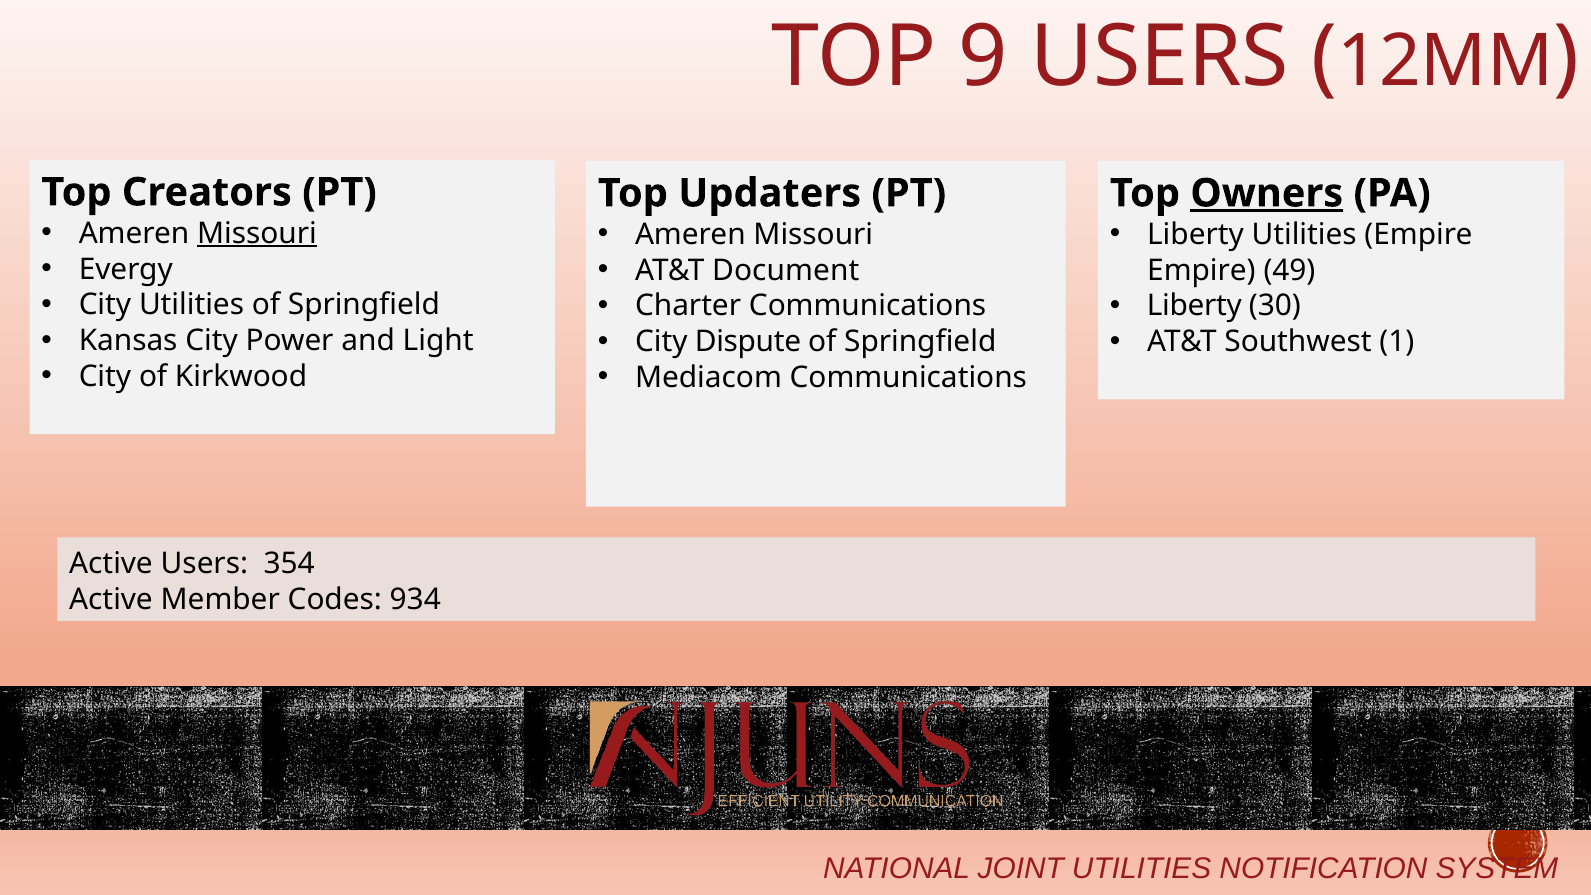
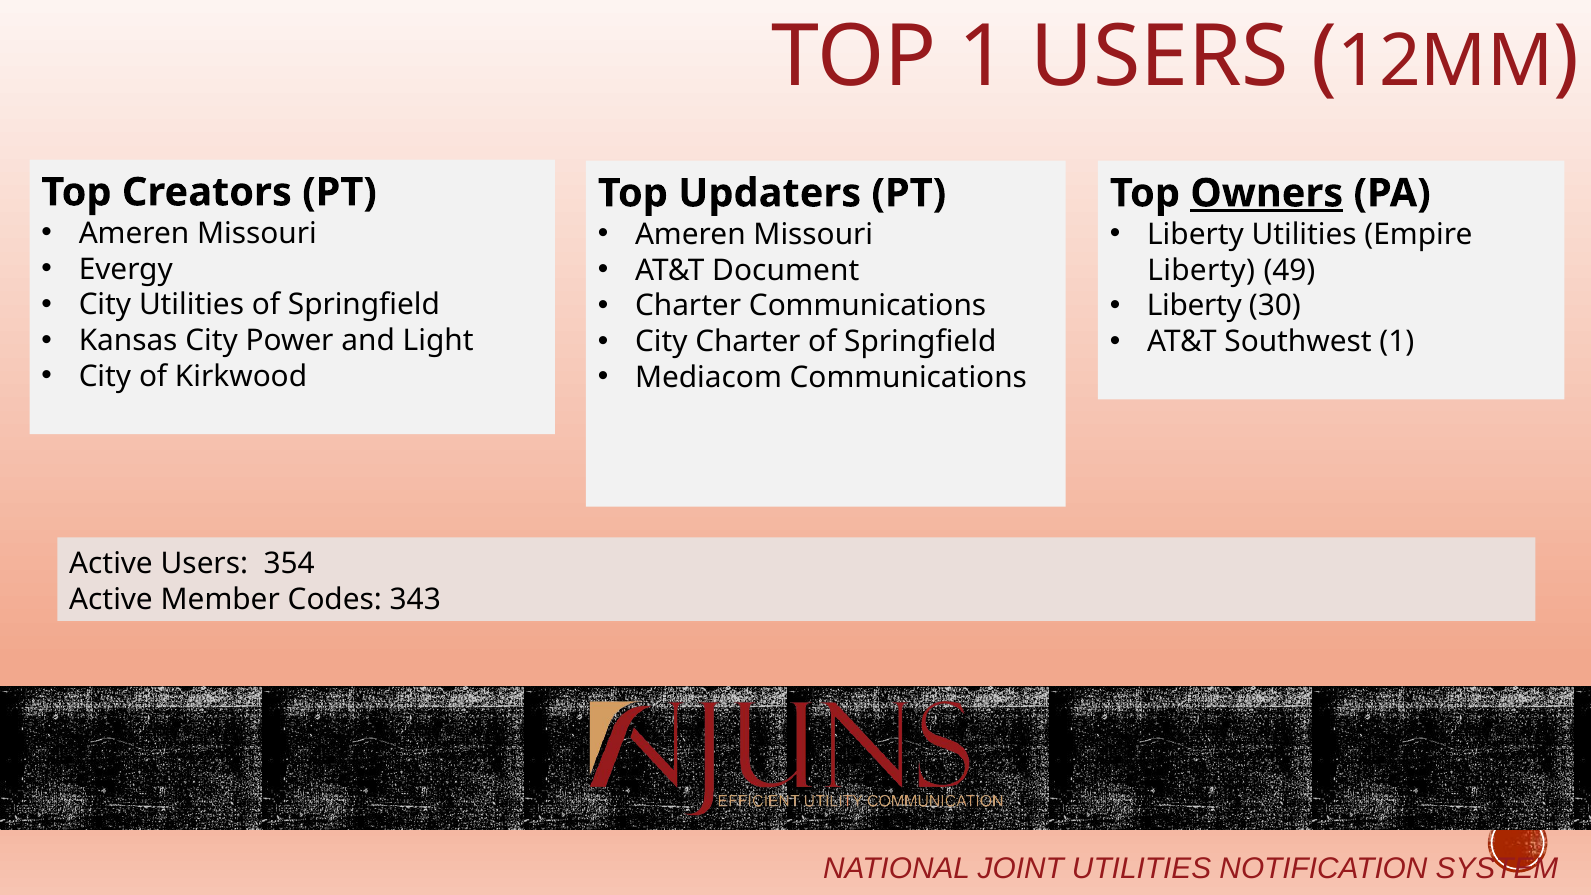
TOP 9: 9 -> 1 (983, 57)
Missouri underline: present -> none (257, 233)
Empire: Empire -> Liberty (1201, 270)
City Dispute: Dispute -> Charter (748, 342)
934: 934 -> 343 (415, 599)
